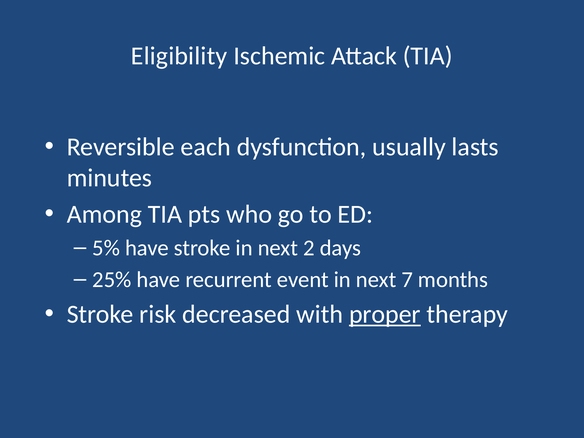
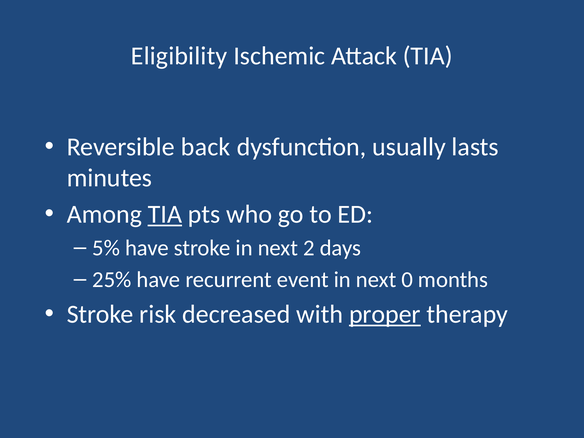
each: each -> back (206, 147)
TIA underline: none -> present (165, 214)
7: 7 -> 0 (407, 280)
